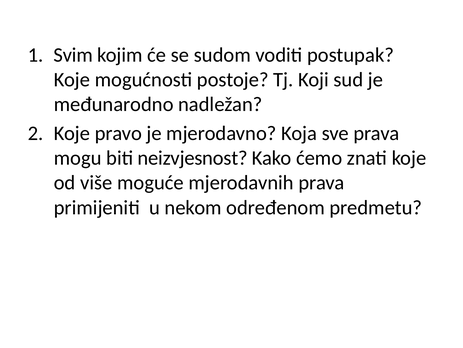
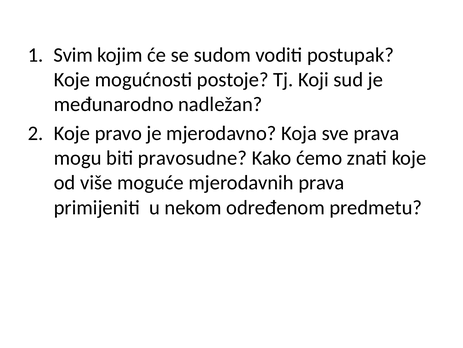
neizvjesnost: neizvjesnost -> pravosudne (192, 158)
